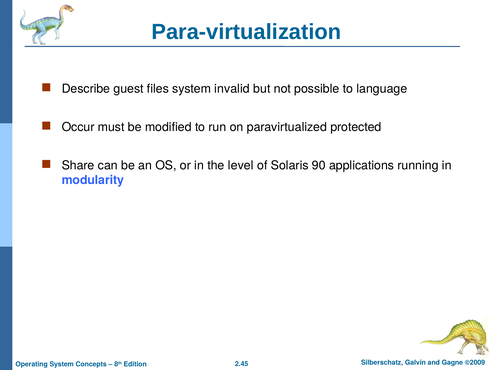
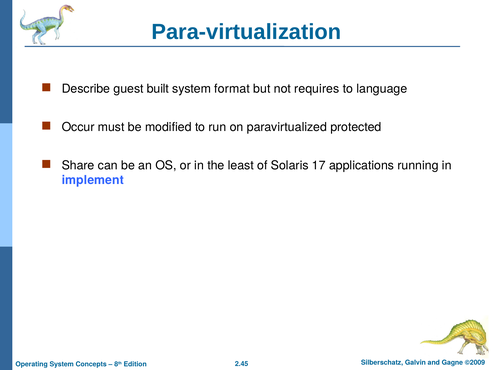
files: files -> built (158, 89)
invalid: invalid -> format (232, 89)
possible: possible -> requires (317, 89)
level: level -> least (241, 165)
90: 90 -> 17 (319, 165)
modularity: modularity -> implement (93, 180)
